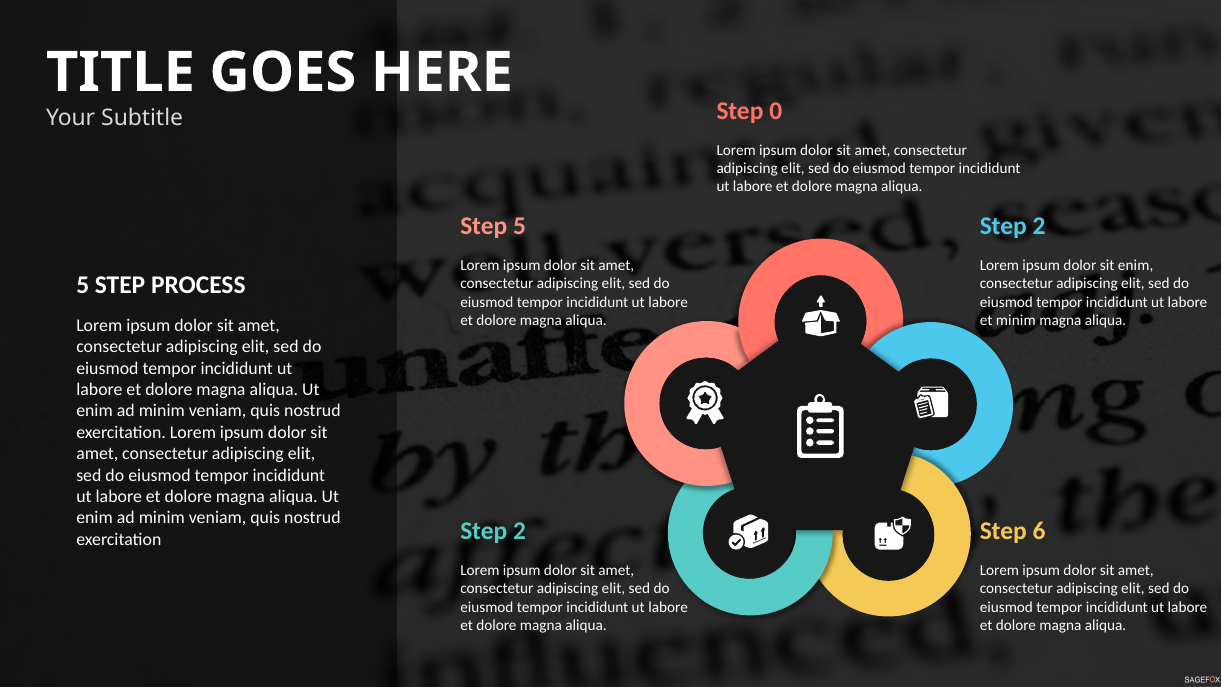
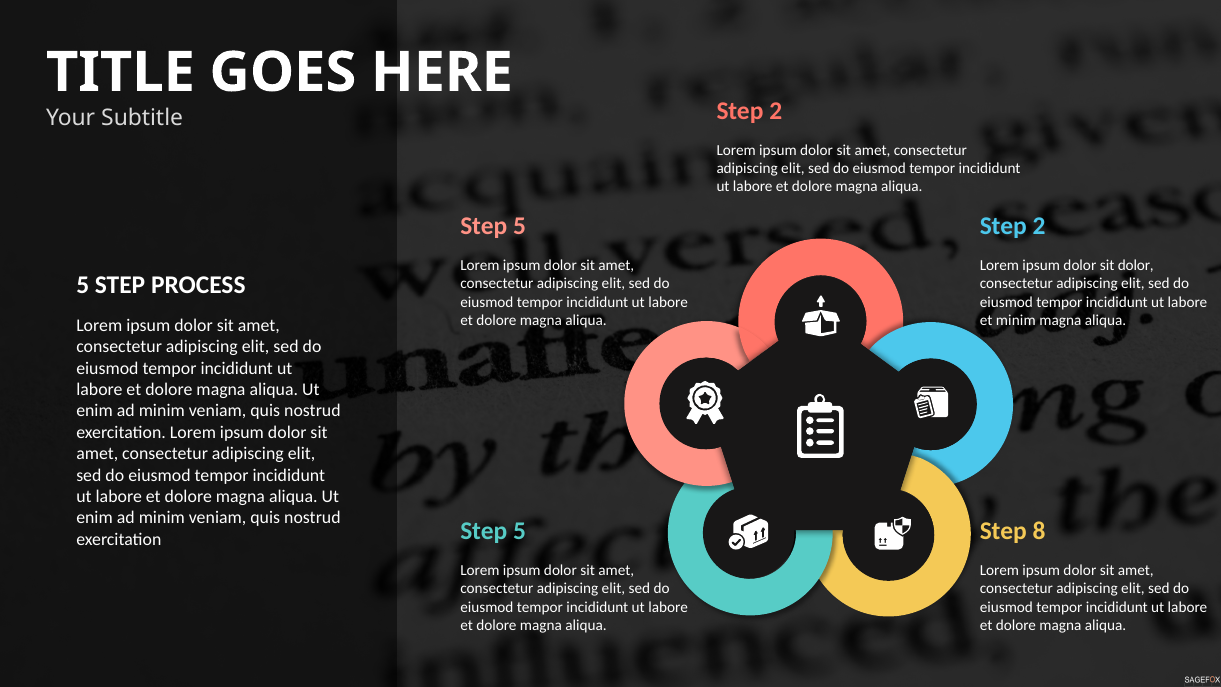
0: 0 -> 2 (776, 111)
sit enim: enim -> dolor (1136, 265)
2: 2 -> 5 (520, 531)
6: 6 -> 8 (1039, 531)
